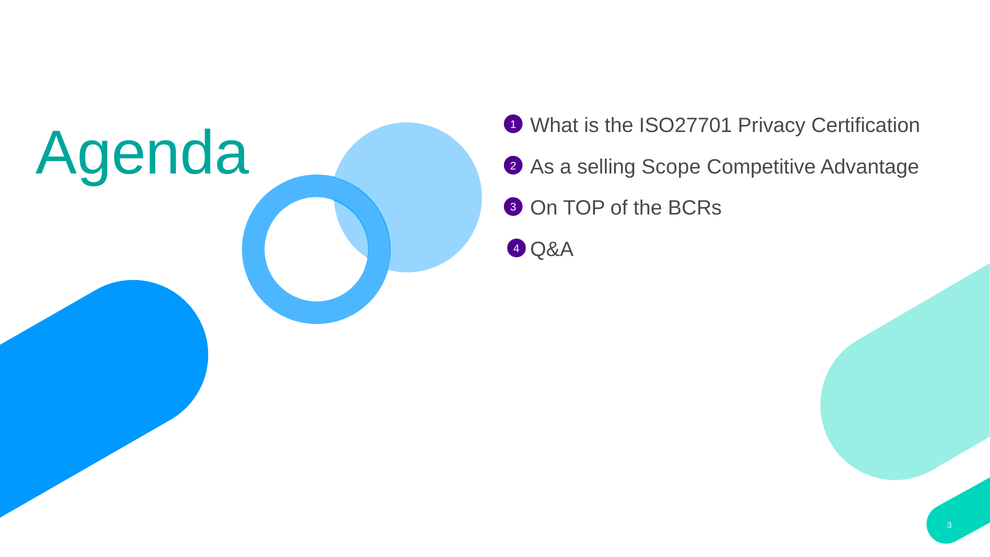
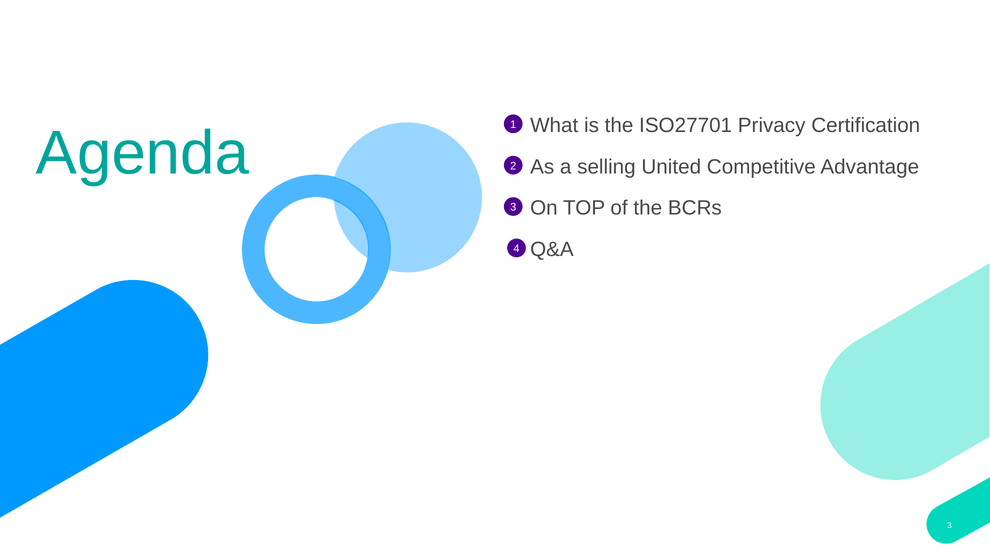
Scope: Scope -> United (671, 167)
